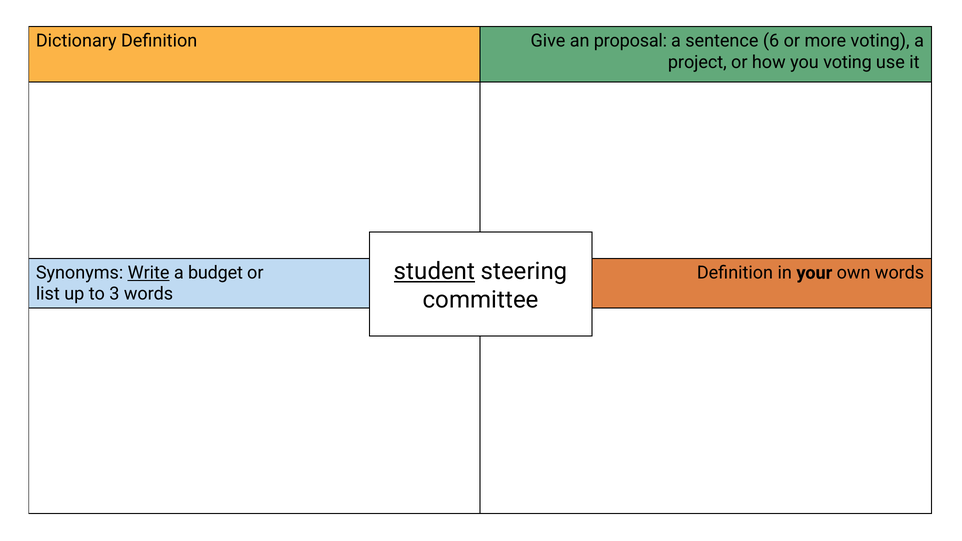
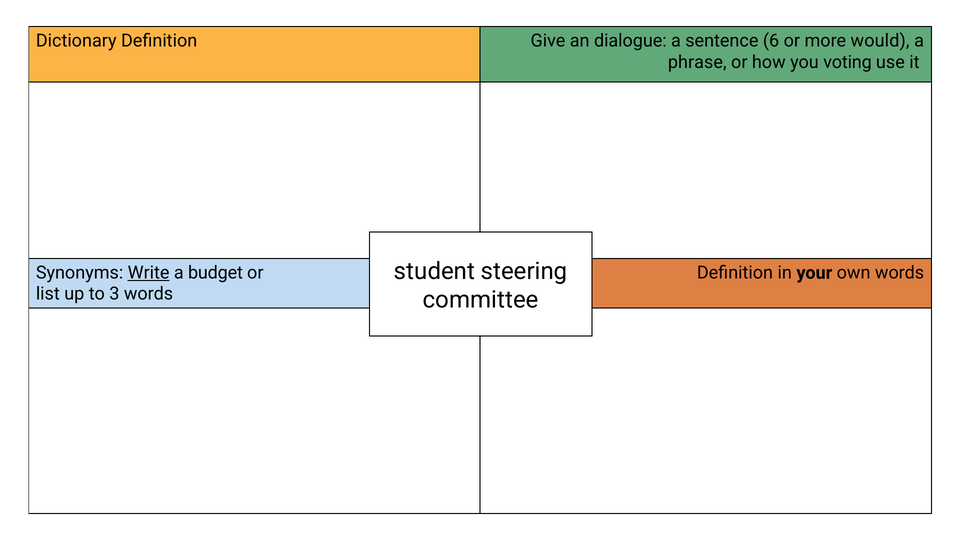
proposal: proposal -> dialogue (630, 41)
more voting: voting -> would (880, 41)
project: project -> phrase (697, 62)
student underline: present -> none (434, 271)
